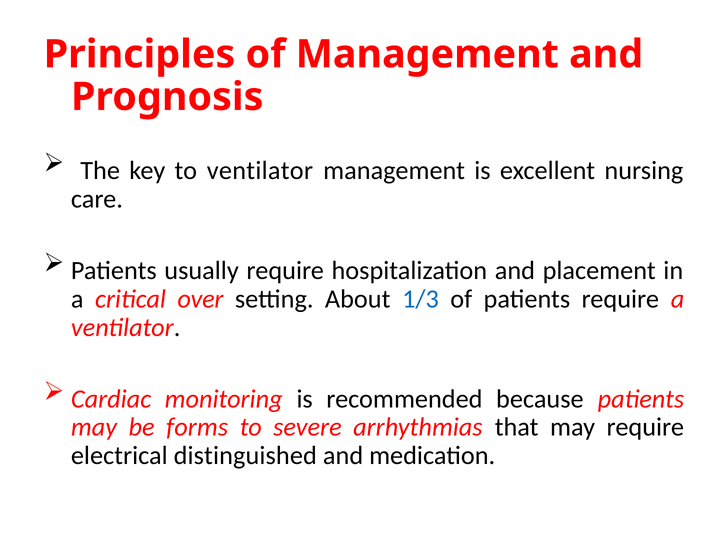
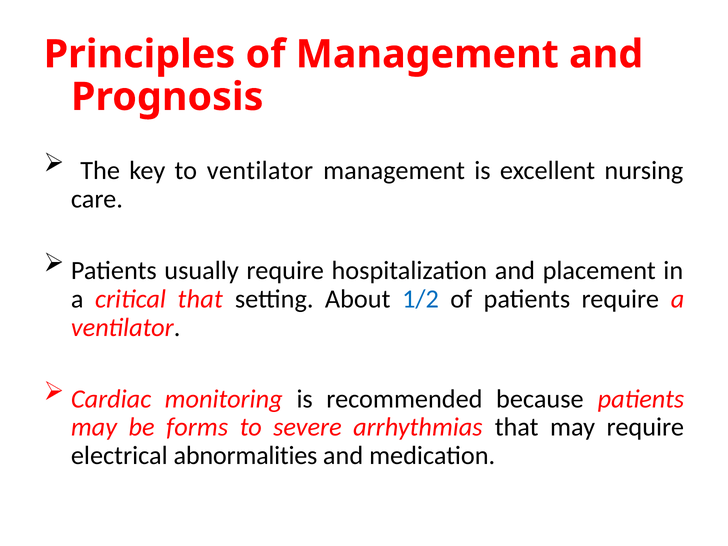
critical over: over -> that (200, 299)
1/3: 1/3 -> 1/2 (421, 299)
distinguished: distinguished -> abnormalities (245, 456)
